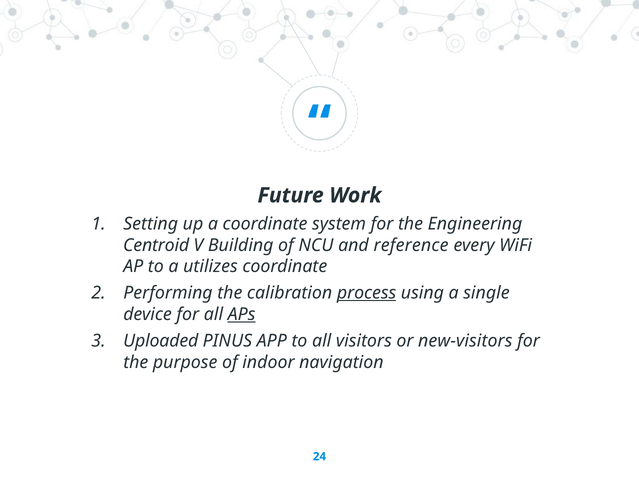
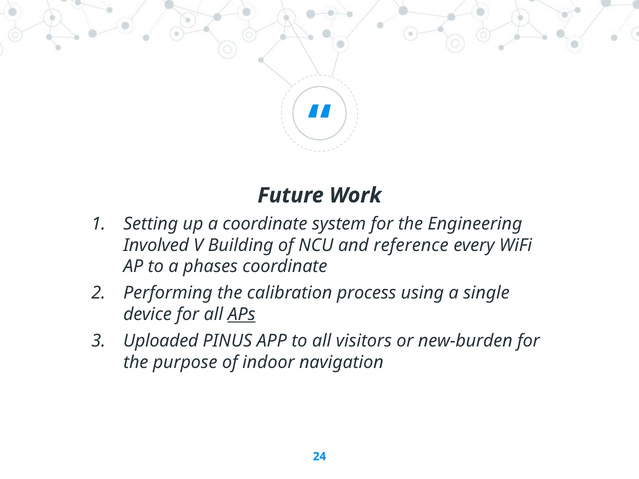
Centroid: Centroid -> Involved (156, 245)
utilizes: utilizes -> phases (210, 267)
process underline: present -> none (367, 293)
new-visitors: new-visitors -> new-burden (465, 341)
